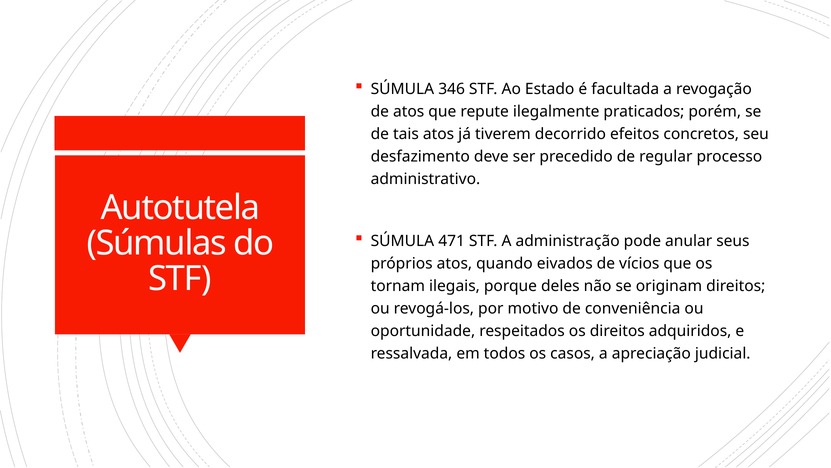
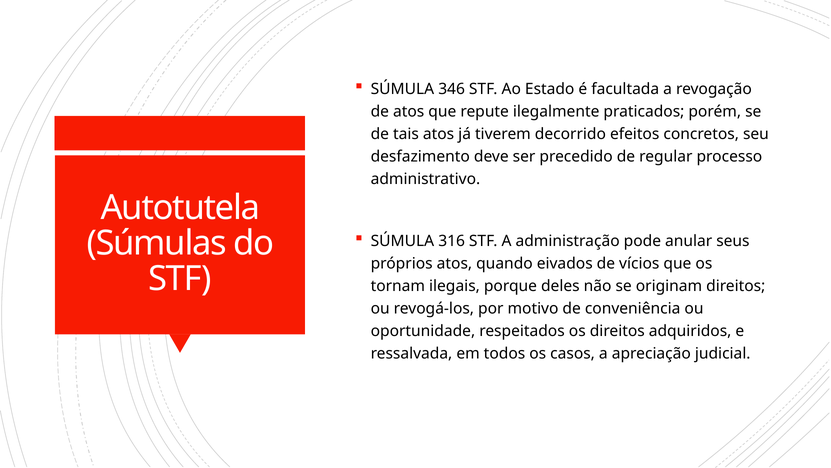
471: 471 -> 316 (452, 241)
